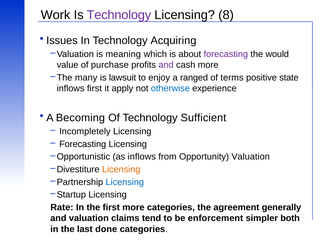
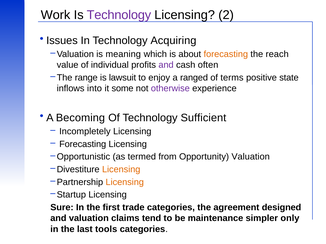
8: 8 -> 2 (226, 15)
forecasting colour: purple -> orange (226, 54)
would: would -> reach (277, 54)
purchase: purchase -> individual (110, 65)
cash more: more -> often (208, 65)
many: many -> range (86, 78)
inflows first: first -> into (94, 89)
apply: apply -> some (123, 89)
otherwise colour: blue -> purple (170, 89)
as inflows: inflows -> termed (142, 157)
Licensing colour: blue -> orange (125, 182)
Rate: Rate -> Sure (62, 208)
first more: more -> trade (133, 208)
generally: generally -> designed (282, 208)
enforcement: enforcement -> maintenance (216, 219)
both: both -> only (290, 219)
done: done -> tools (106, 230)
